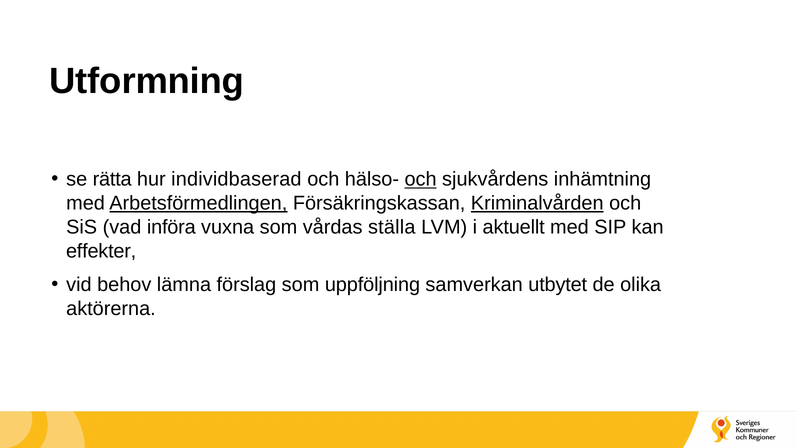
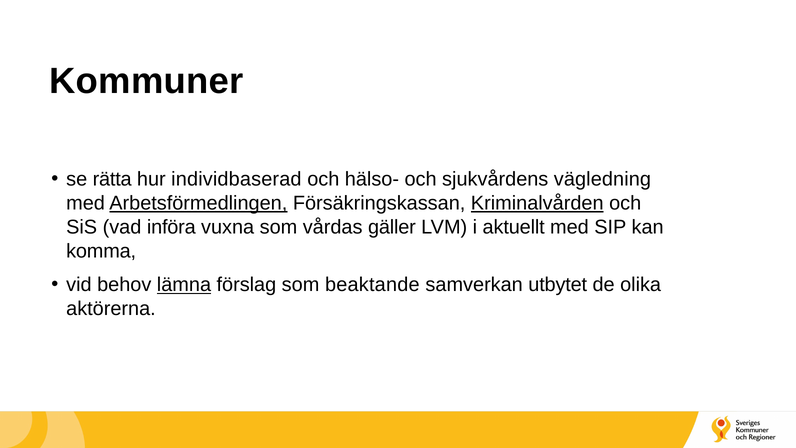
Utformning: Utformning -> Kommuner (147, 81)
och underline: present -> none (421, 179)
inhämtning: inhämtning -> vägledning (602, 179)
ställa: ställa -> gäller (392, 227)
effekter: effekter -> komma (101, 251)
lämna underline: none -> present (184, 285)
uppföljning: uppföljning -> beaktande (372, 285)
